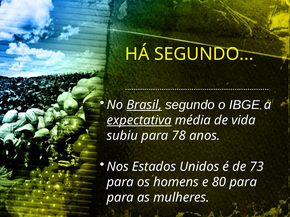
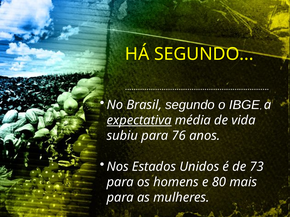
Brasil underline: present -> none (144, 105)
78: 78 -> 76 (179, 136)
80 para: para -> mais (243, 182)
